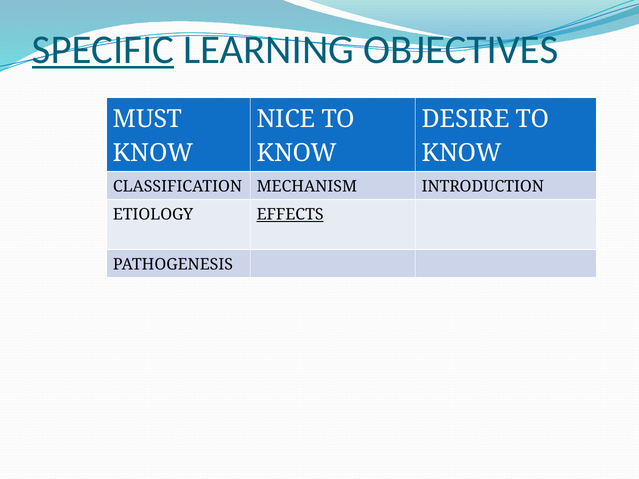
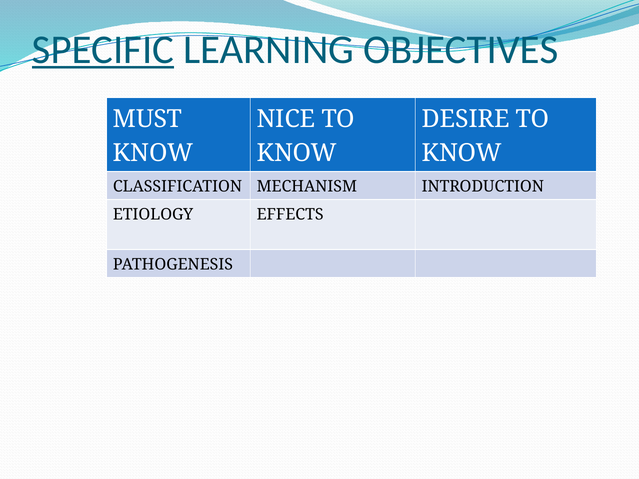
EFFECTS underline: present -> none (290, 215)
